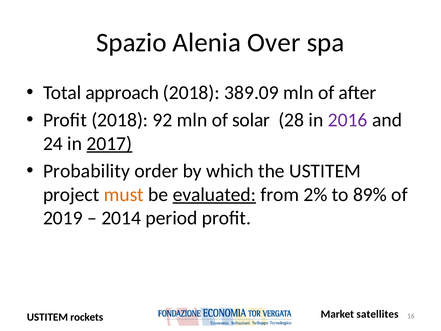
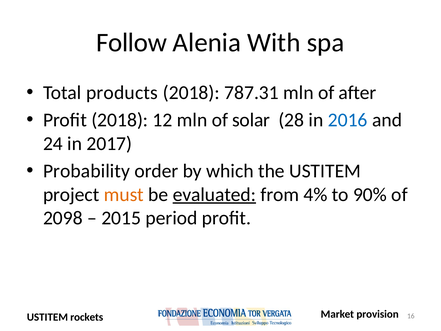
Spazio: Spazio -> Follow (132, 43)
Over: Over -> With (274, 43)
approach: approach -> products (122, 93)
389.09: 389.09 -> 787.31 (252, 93)
92: 92 -> 12 (163, 120)
2016 colour: purple -> blue (348, 120)
2017 underline: present -> none (109, 143)
2%: 2% -> 4% (315, 194)
89%: 89% -> 90% (370, 194)
2019: 2019 -> 2098 (63, 218)
2014: 2014 -> 2015 (121, 218)
satellites: satellites -> provision (378, 314)
